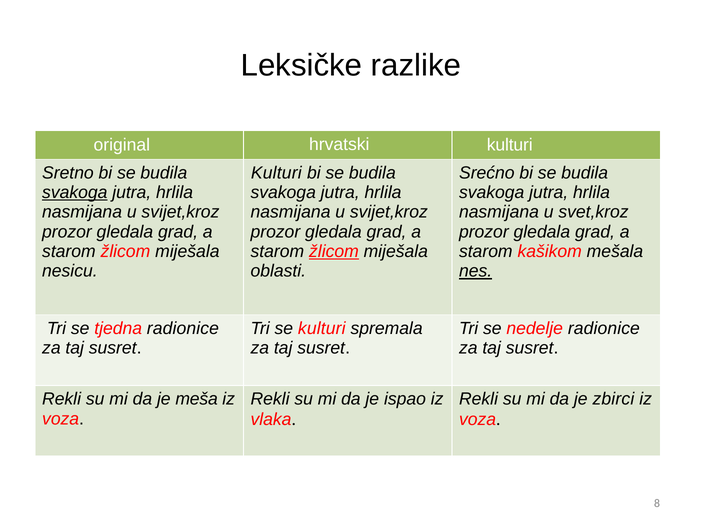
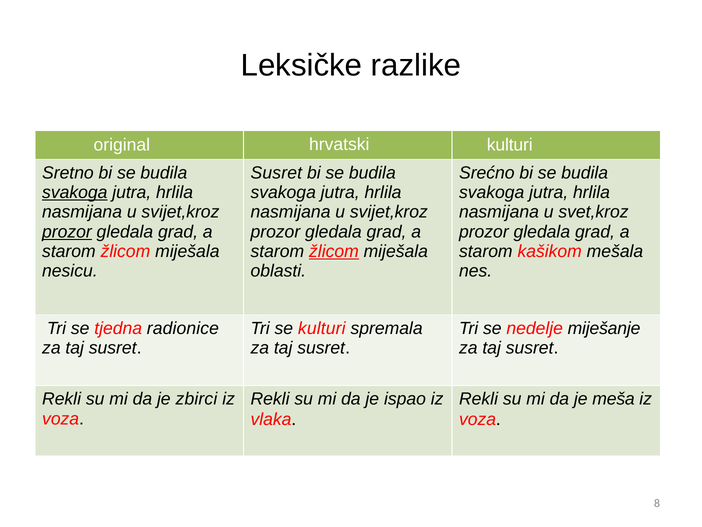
Kulturi: Kulturi -> Susret (276, 173)
prozor underline: none -> present (67, 232)
nes underline: present -> none (476, 271)
nedelje radionice: radionice -> miješanje (604, 328)
meša: meša -> zbirci (196, 399)
zbirci: zbirci -> meša (614, 399)
